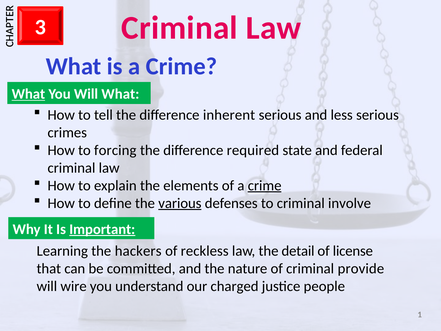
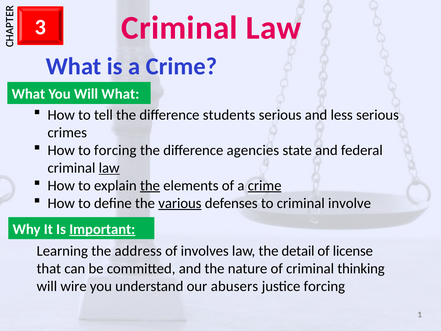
What underline: present -> none (28, 94)
inherent: inherent -> students (229, 115)
required: required -> agencies (253, 150)
law underline: none -> present (109, 168)
the underline: none -> present (150, 185)
hackers: hackers -> address (138, 251)
reckless: reckless -> involves (205, 251)
provide: provide -> thinking (361, 269)
charged: charged -> abusers (234, 286)
justice people: people -> forcing (324, 286)
